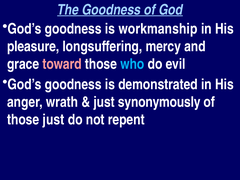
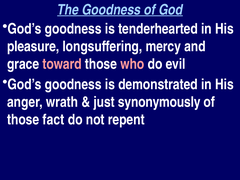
workmanship: workmanship -> tenderhearted (158, 29)
who colour: light blue -> pink (132, 64)
those just: just -> fact (53, 120)
